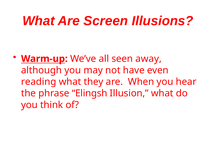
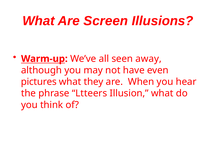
reading: reading -> pictures (39, 82)
Elingsh: Elingsh -> Ltteers (90, 93)
